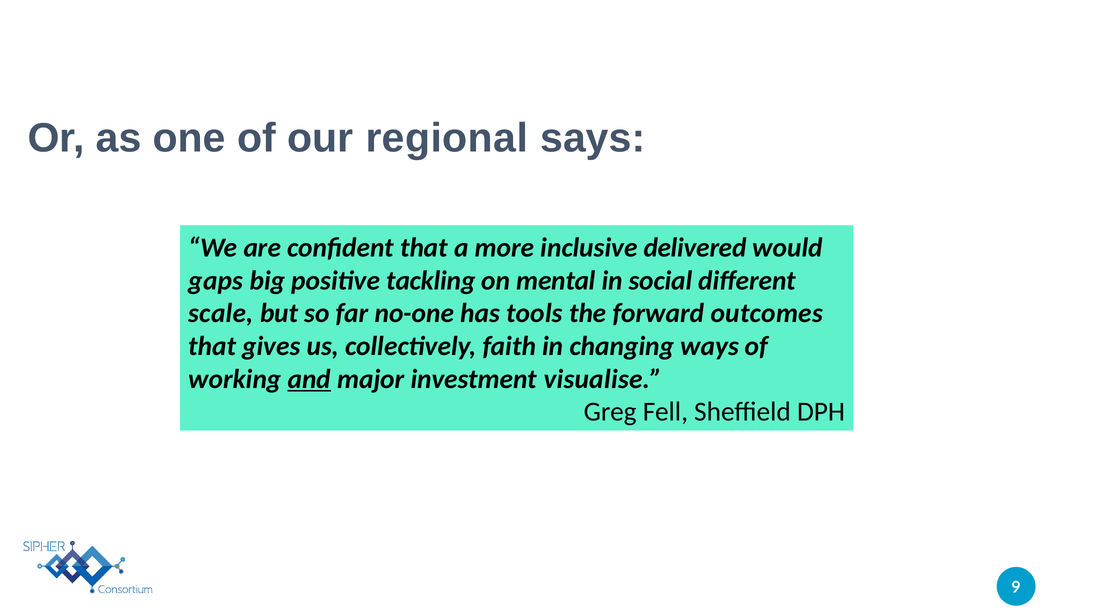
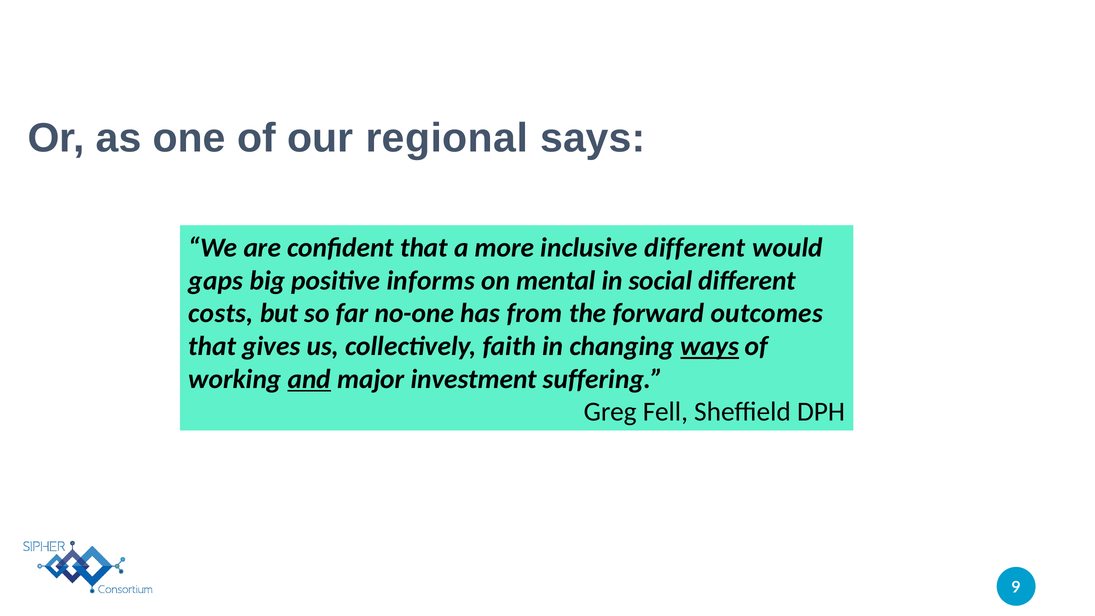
inclusive delivered: delivered -> different (695, 248)
tackling: tackling -> informs (431, 280)
scale: scale -> costs (221, 313)
tools: tools -> from (534, 313)
ways underline: none -> present (710, 346)
visualise: visualise -> suffering (603, 379)
